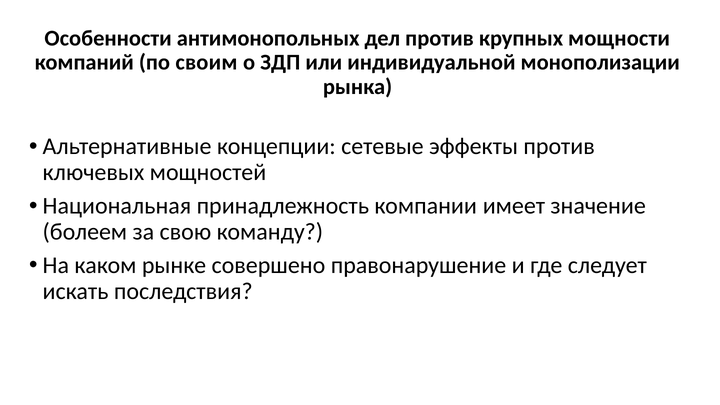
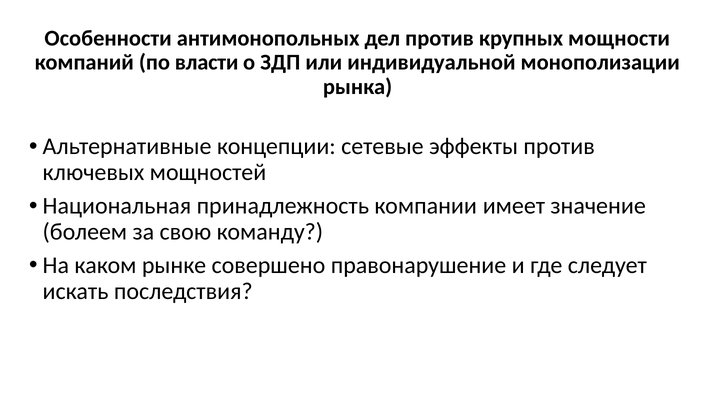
своим: своим -> власти (207, 63)
